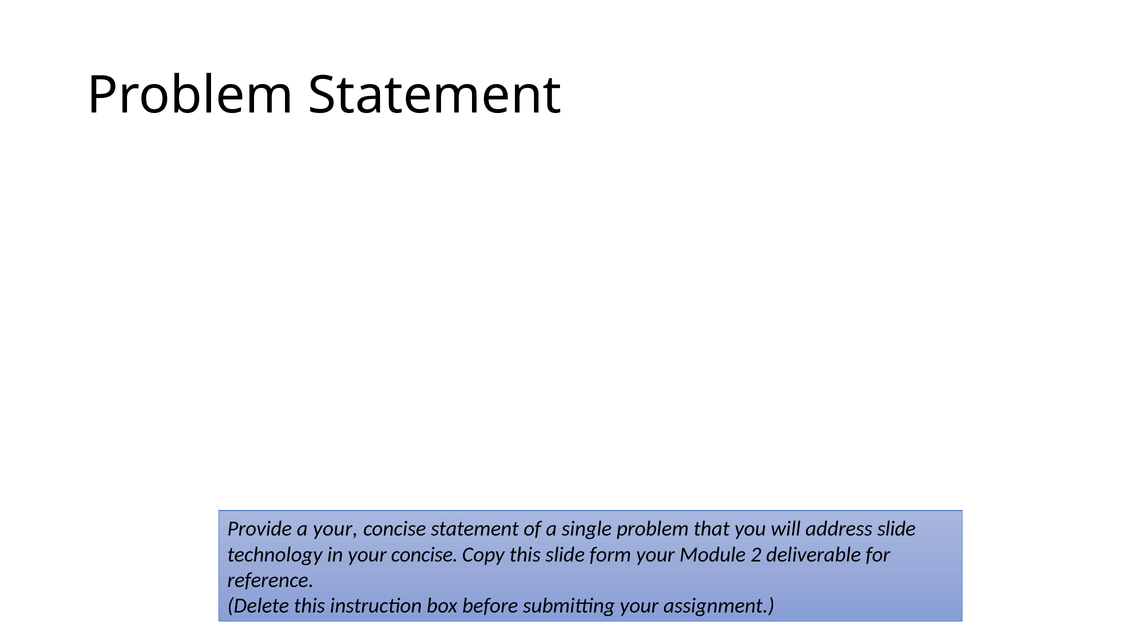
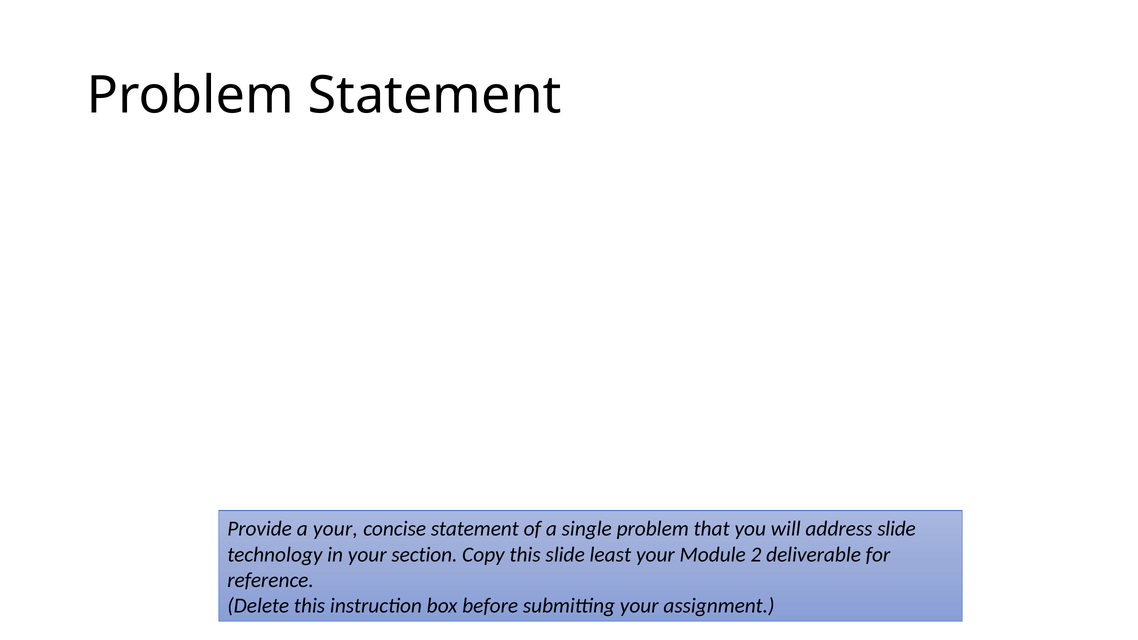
in your concise: concise -> section (424, 555)
form: form -> least (610, 555)
